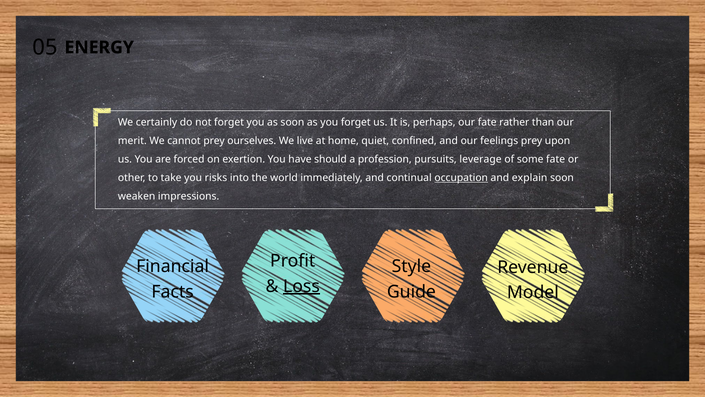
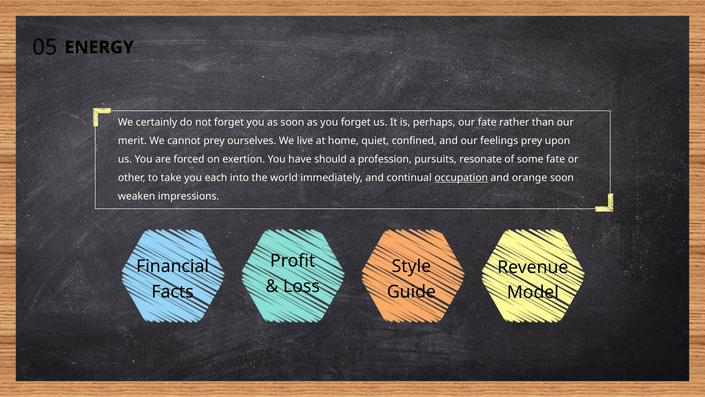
leverage: leverage -> resonate (481, 159)
risks: risks -> each (216, 178)
explain: explain -> orange (530, 178)
Loss underline: present -> none (301, 286)
